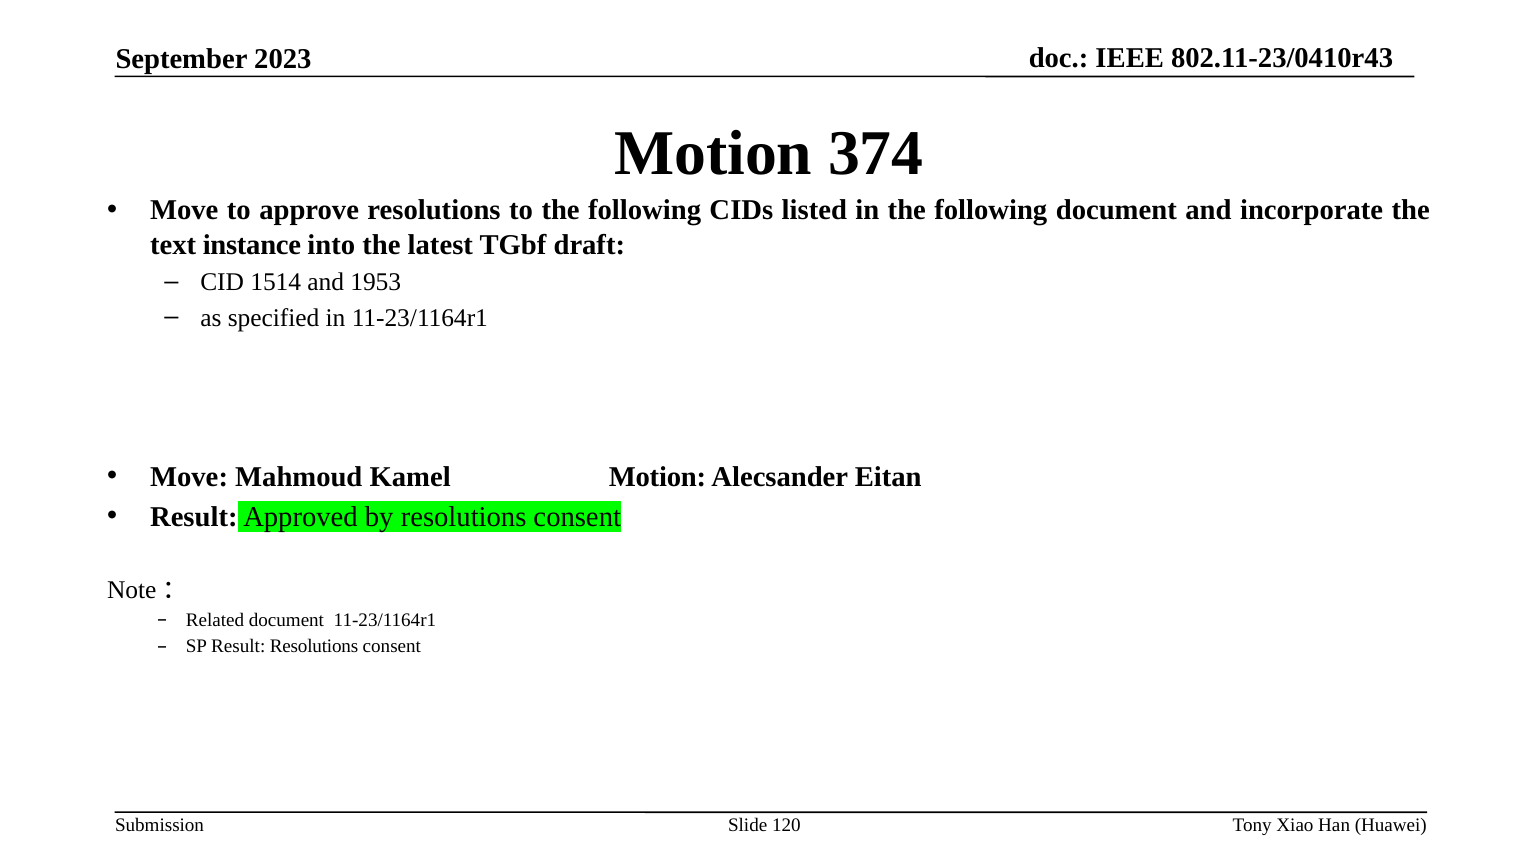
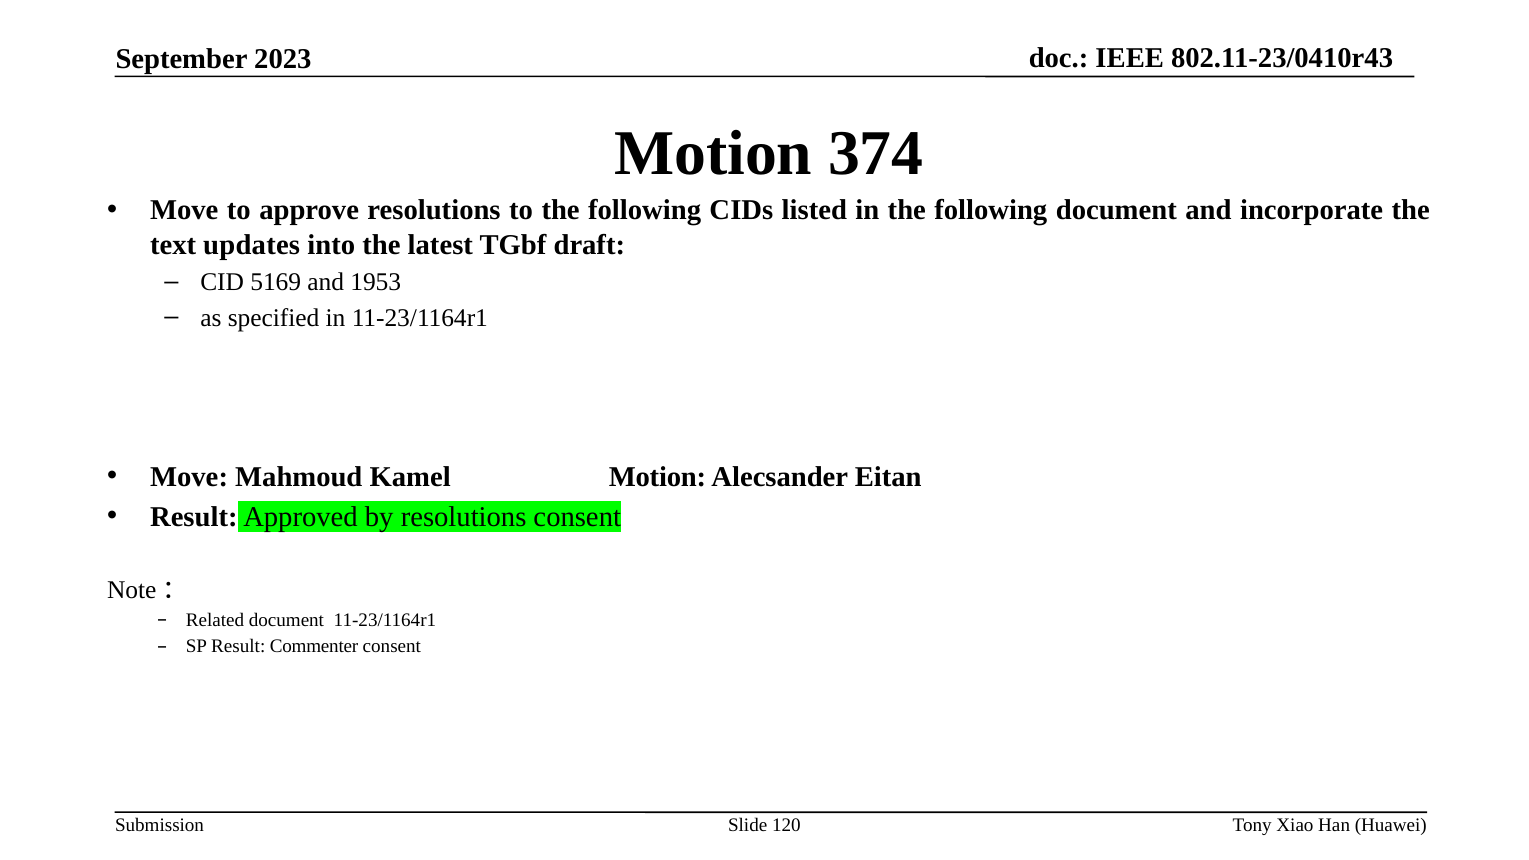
instance: instance -> updates (252, 245)
1514: 1514 -> 5169 (276, 282)
Result Resolutions: Resolutions -> Commenter (314, 647)
